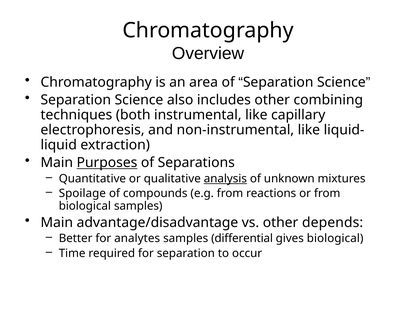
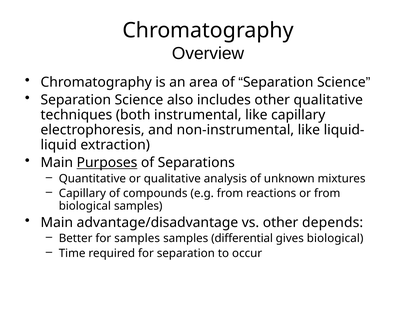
other combining: combining -> qualitative (328, 100)
analysis underline: present -> none (225, 179)
Spoilage: Spoilage -> Capillary (82, 194)
for analytes: analytes -> samples (137, 239)
